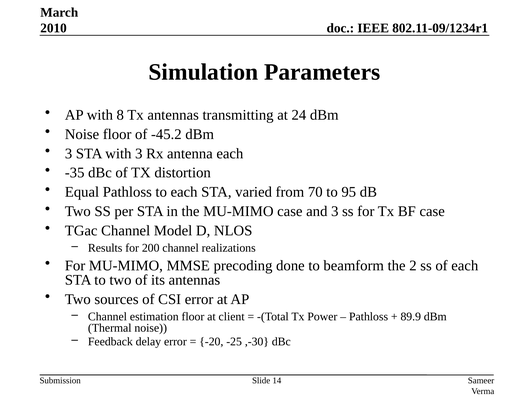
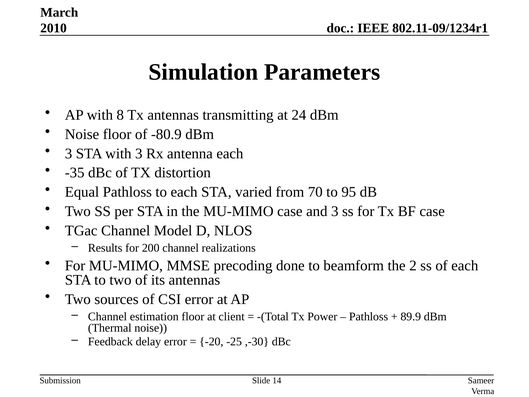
-45.2: -45.2 -> -80.9 (166, 134)
